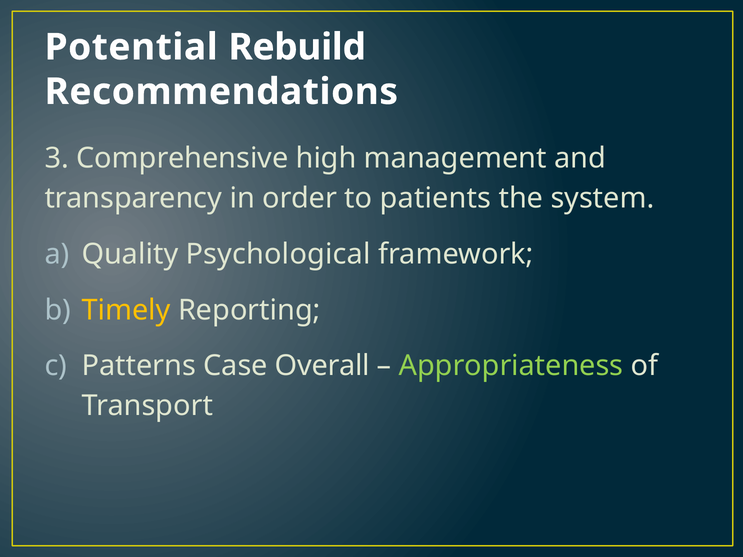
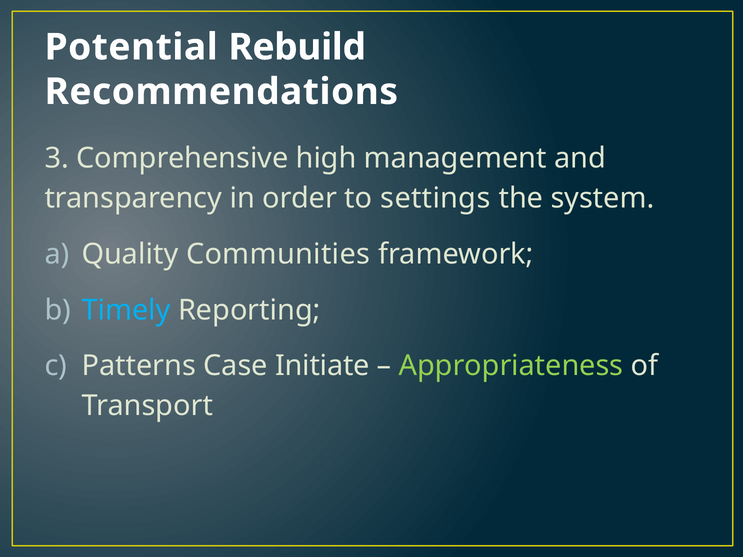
patients: patients -> settings (435, 198)
Psychological: Psychological -> Communities (278, 254)
Timely colour: yellow -> light blue (126, 310)
Overall: Overall -> Initiate (322, 366)
